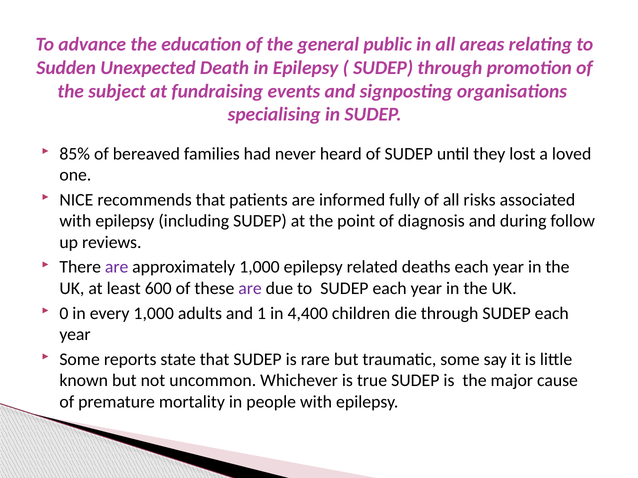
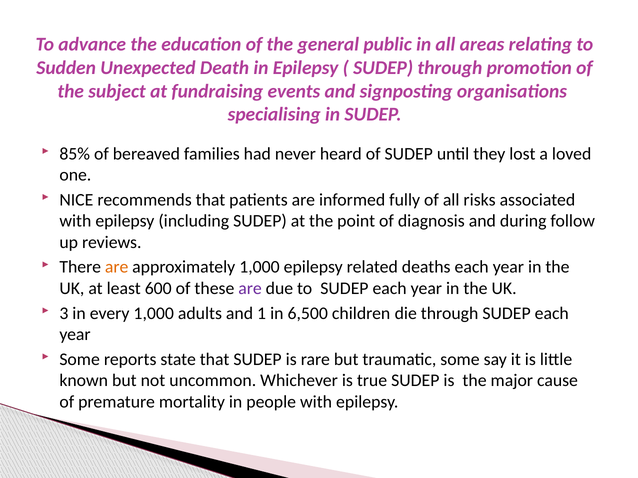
are colour: purple -> orange (117, 267)
0: 0 -> 3 (64, 314)
4,400: 4,400 -> 6,500 (308, 314)
